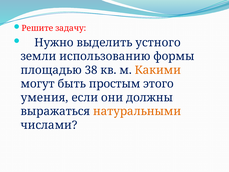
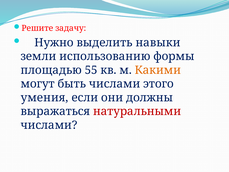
устного: устного -> навыки (158, 42)
38: 38 -> 55 (91, 70)
быть простым: простым -> числами (115, 84)
натуральными colour: orange -> red (137, 111)
